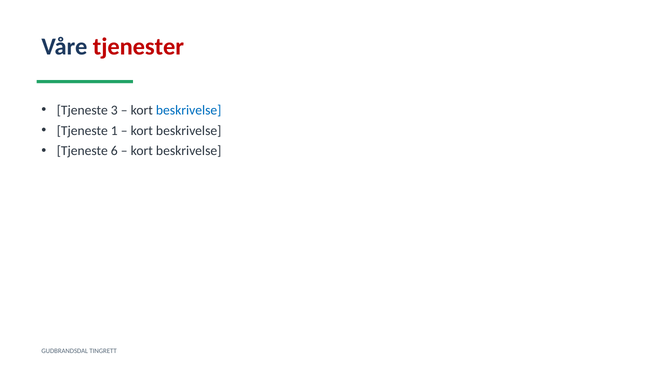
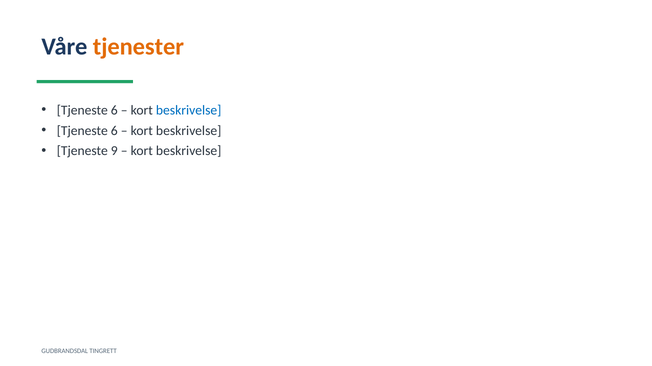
tjenester colour: red -> orange (138, 47)
3: 3 -> 6 (114, 110)
1: 1 -> 6 (114, 131)
6: 6 -> 9 (114, 151)
